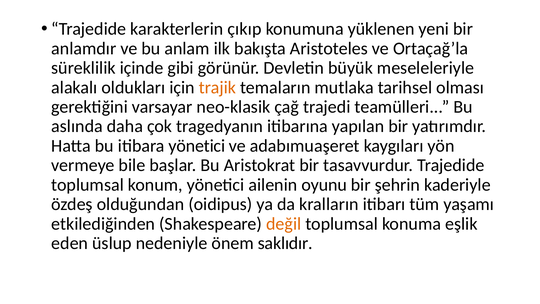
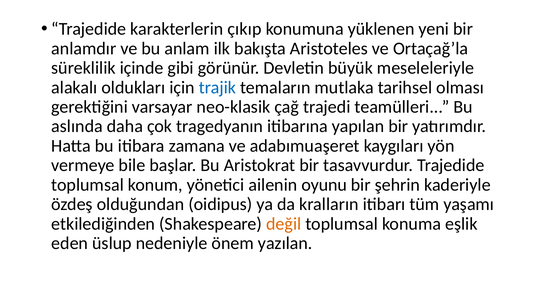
trajik colour: orange -> blue (217, 87)
itibara yönetici: yönetici -> zamana (197, 146)
saklıdır: saklıdır -> yazılan (285, 243)
